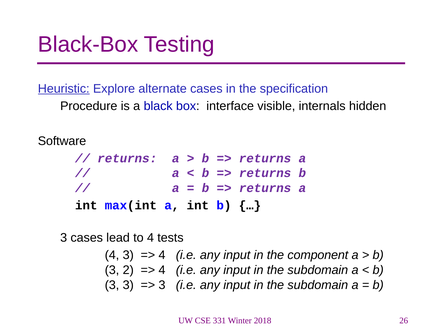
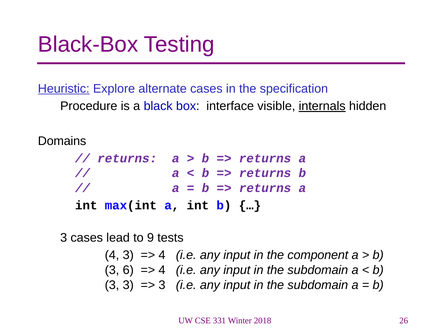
internals underline: none -> present (322, 106)
Software: Software -> Domains (62, 141)
to 4: 4 -> 9 (150, 237)
2: 2 -> 6 (128, 270)
